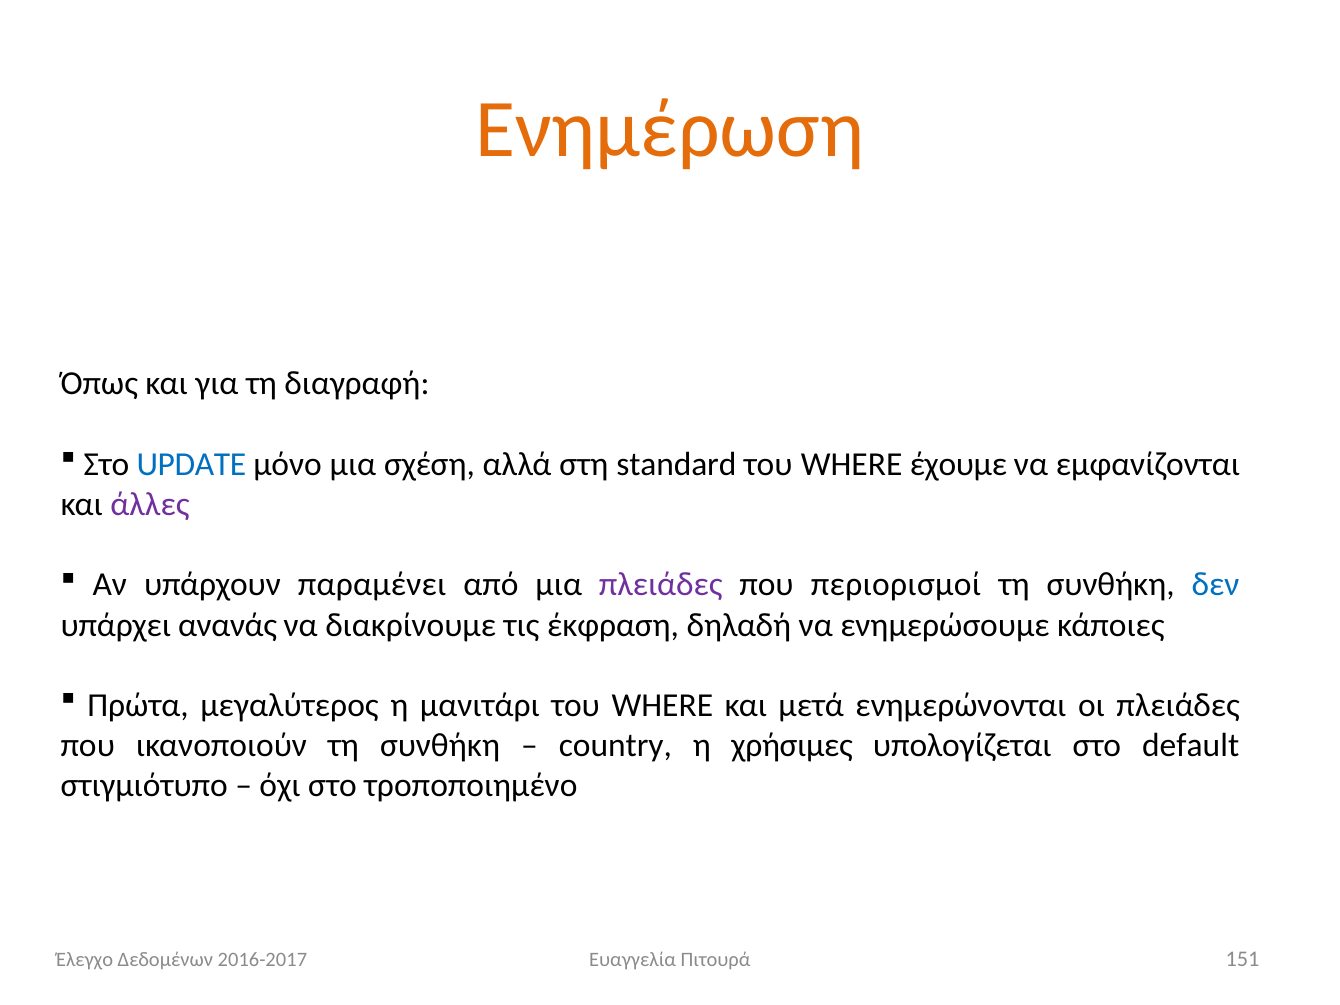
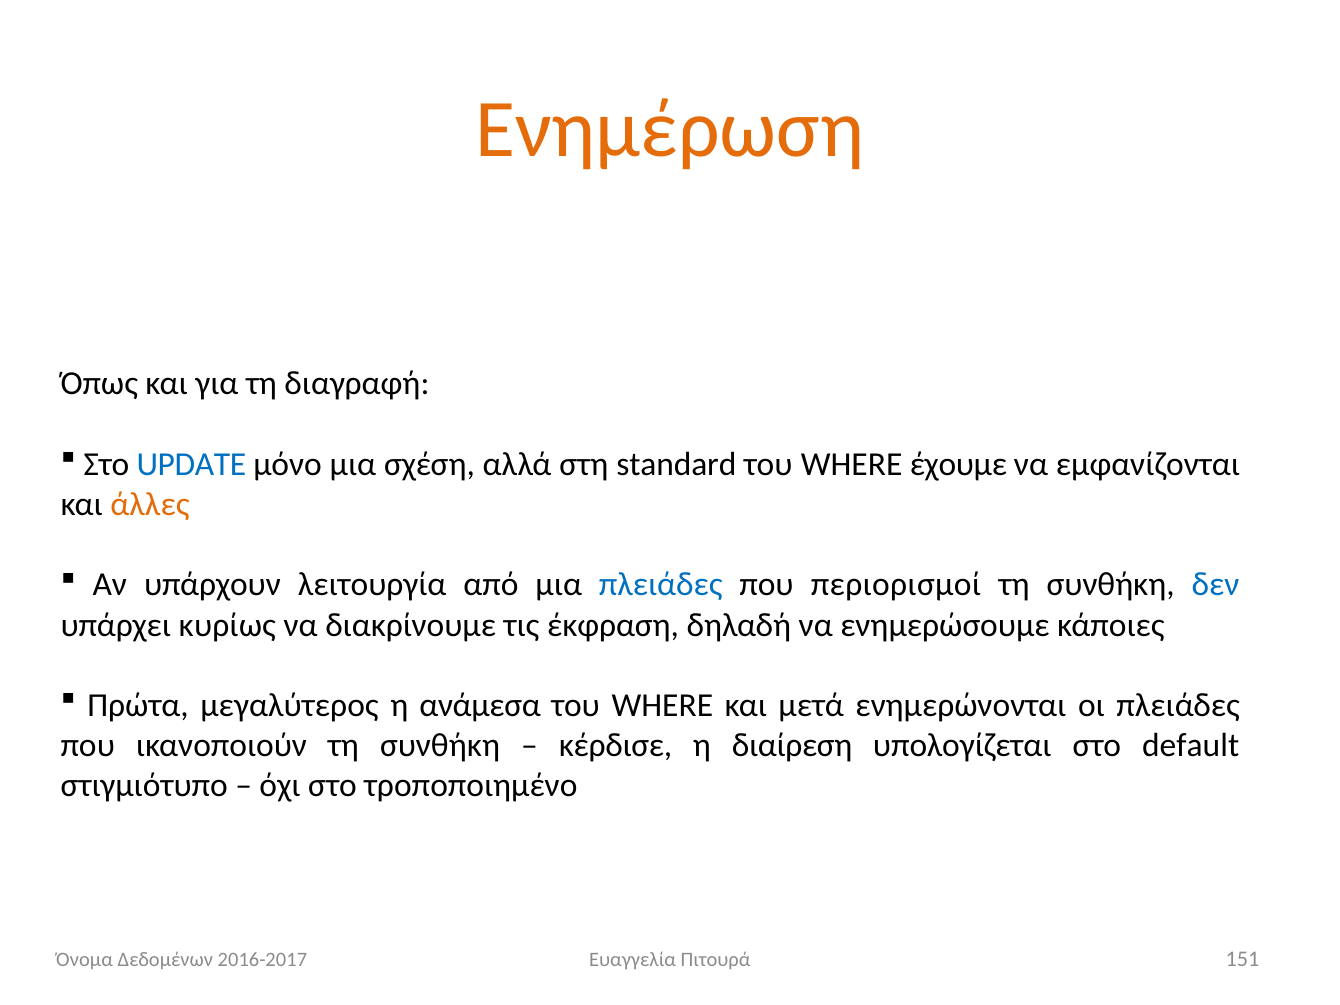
άλλες colour: purple -> orange (150, 504)
παραμένει: παραμένει -> λειτουργία (372, 585)
πλειάδες colour: purple -> blue (661, 585)
ανανάς: ανανάς -> κυρίως (227, 625)
μανιτάρι: μανιτάρι -> ανάμεσα (480, 705)
country: country -> κέρδισε (616, 746)
χρήσιμες: χρήσιμες -> διαίρεση (792, 746)
Έλεγχο: Έλεγχο -> Όνομα (85, 960)
